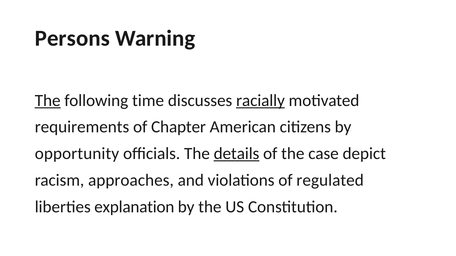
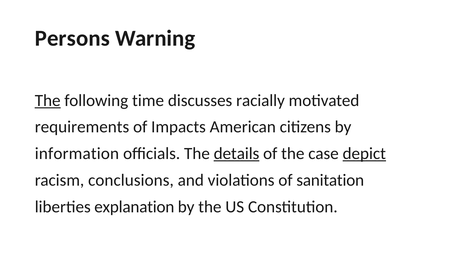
racially underline: present -> none (260, 101)
Chapter: Chapter -> Impacts (178, 127)
opportunity: opportunity -> information (77, 154)
depict underline: none -> present (364, 154)
approaches: approaches -> conclusions (131, 181)
regulated: regulated -> sanitation (330, 181)
